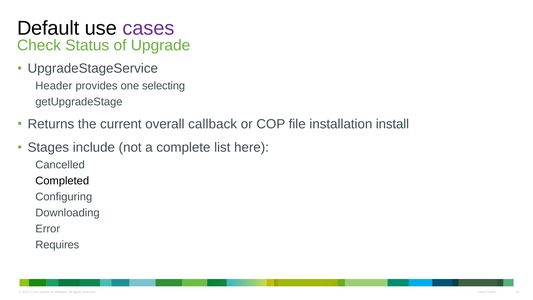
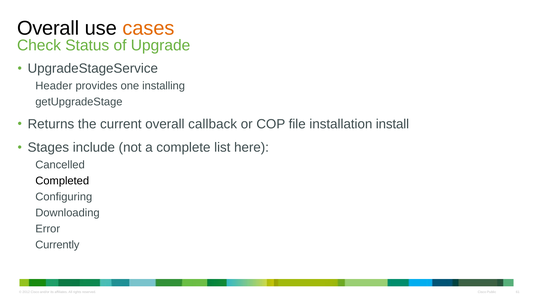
Default: Default -> Overall (48, 28)
cases colour: purple -> orange (149, 28)
selecting: selecting -> installing (164, 86)
Requires: Requires -> Currently (57, 245)
